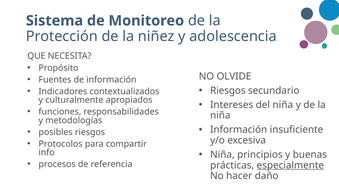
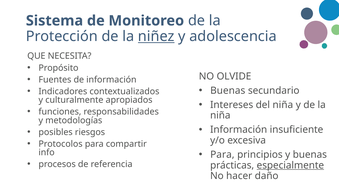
niñez underline: none -> present (156, 36)
Riesgos: Riesgos -> Buenas (228, 90)
Niña: Niña -> Para (222, 154)
